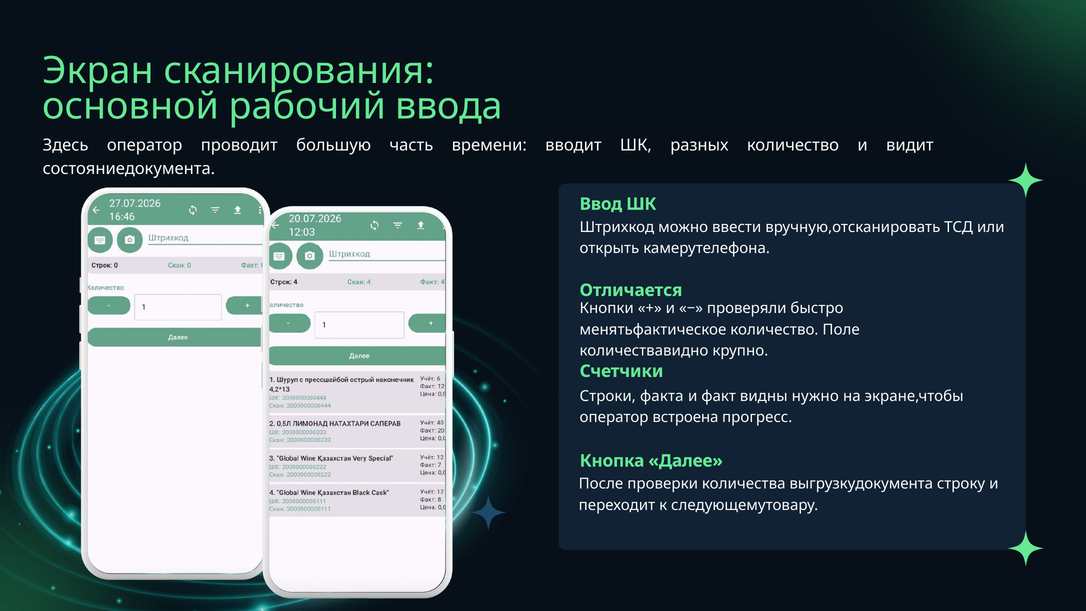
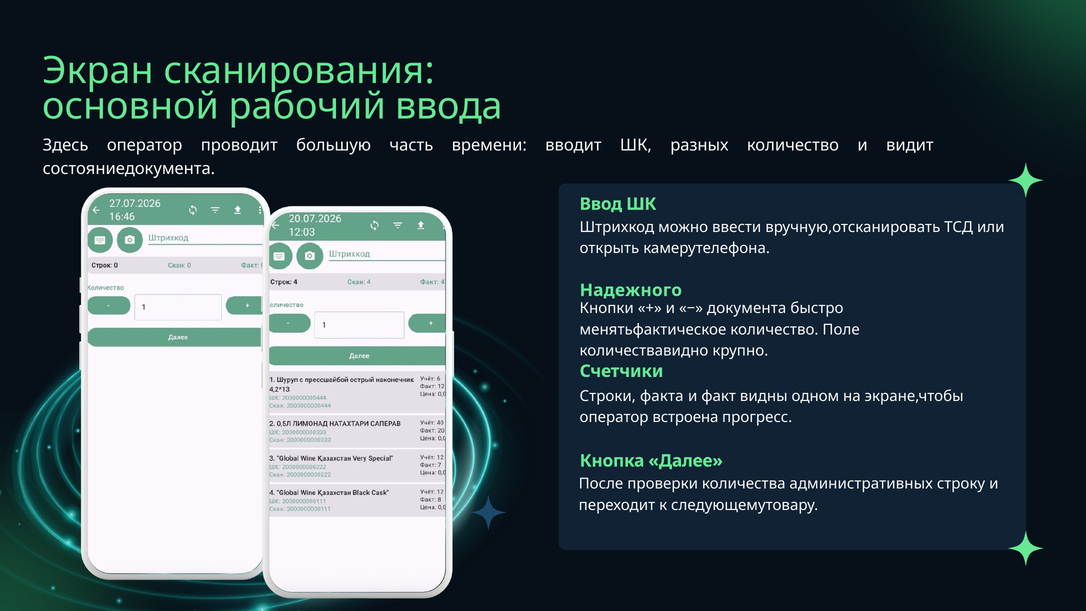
Отличается: Отличается -> Надежного (631, 290)
проверяли: проверяли -> документа (747, 308)
нужно: нужно -> одном (815, 396)
выгрузкудокумента: выгрузкудокумента -> административных (861, 484)
